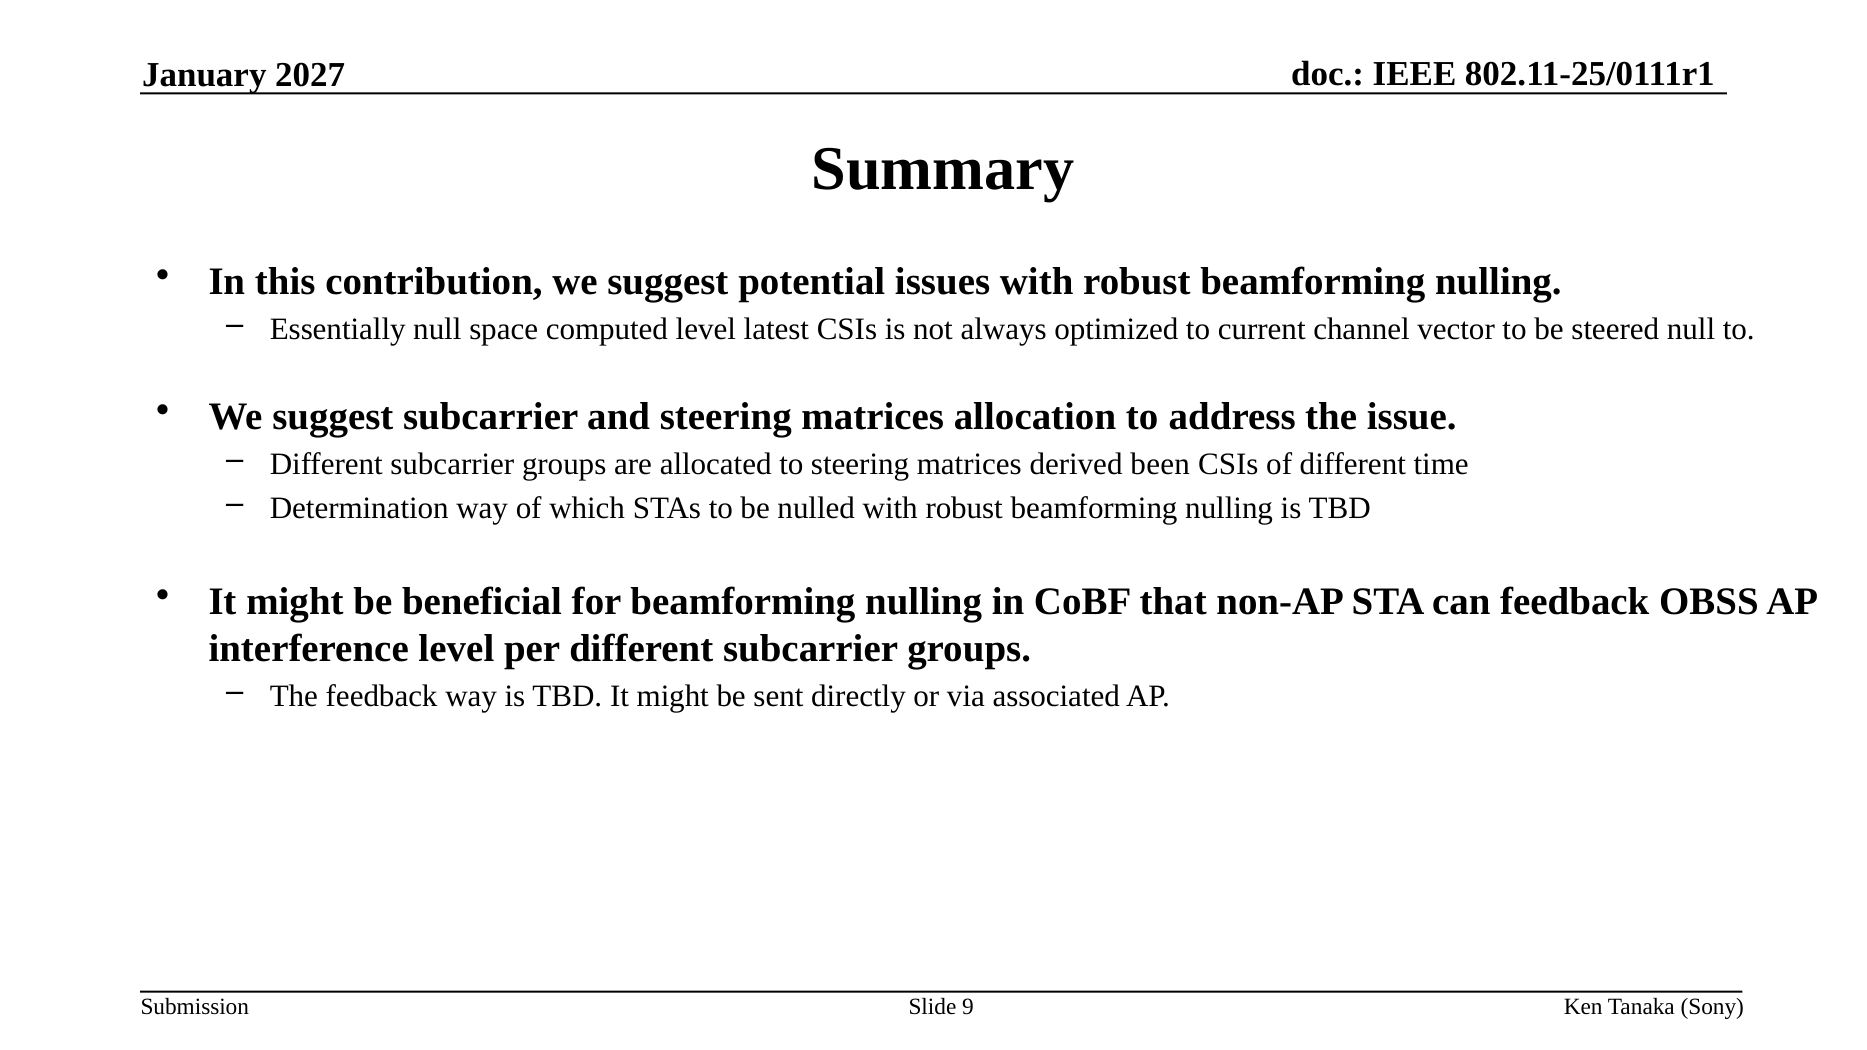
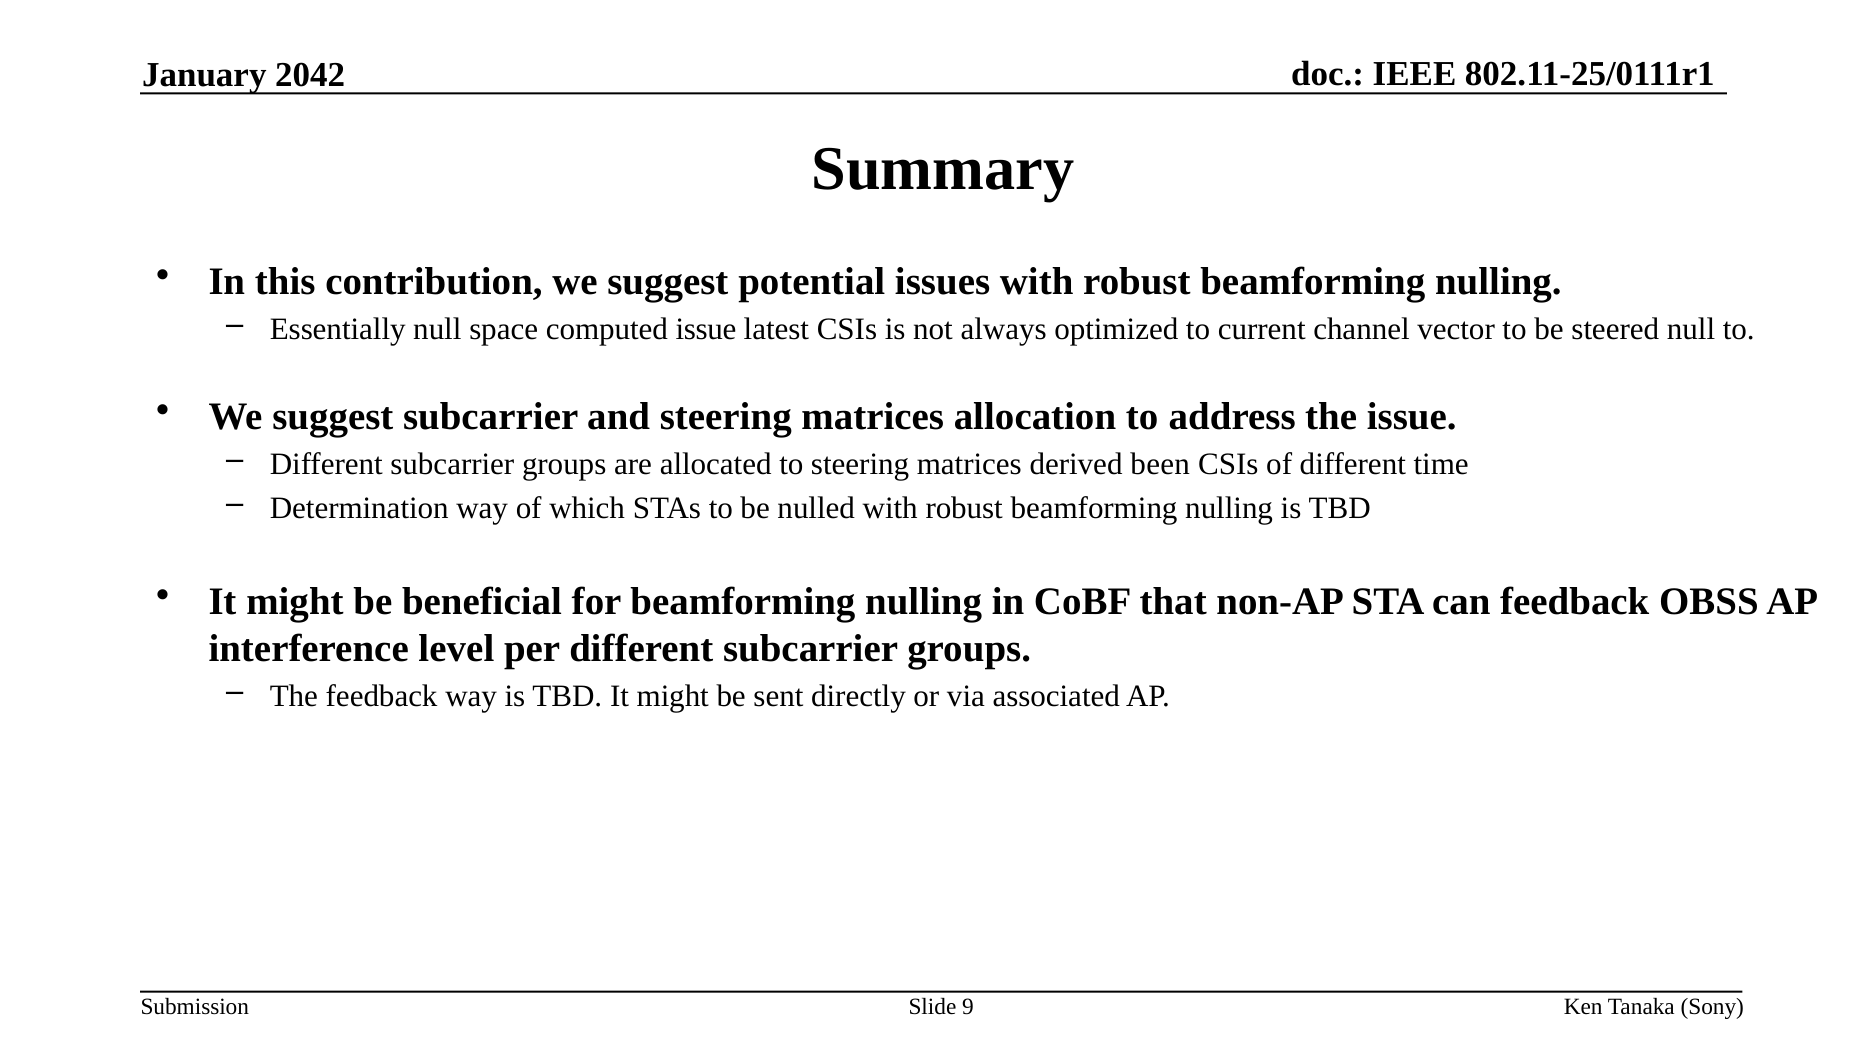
2027: 2027 -> 2042 (310, 75)
computed level: level -> issue (706, 329)
